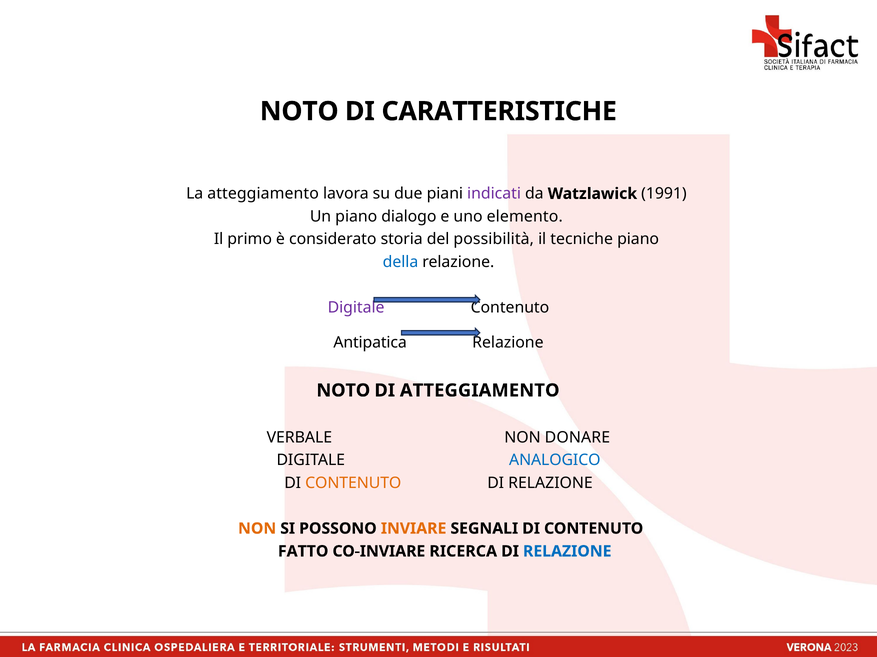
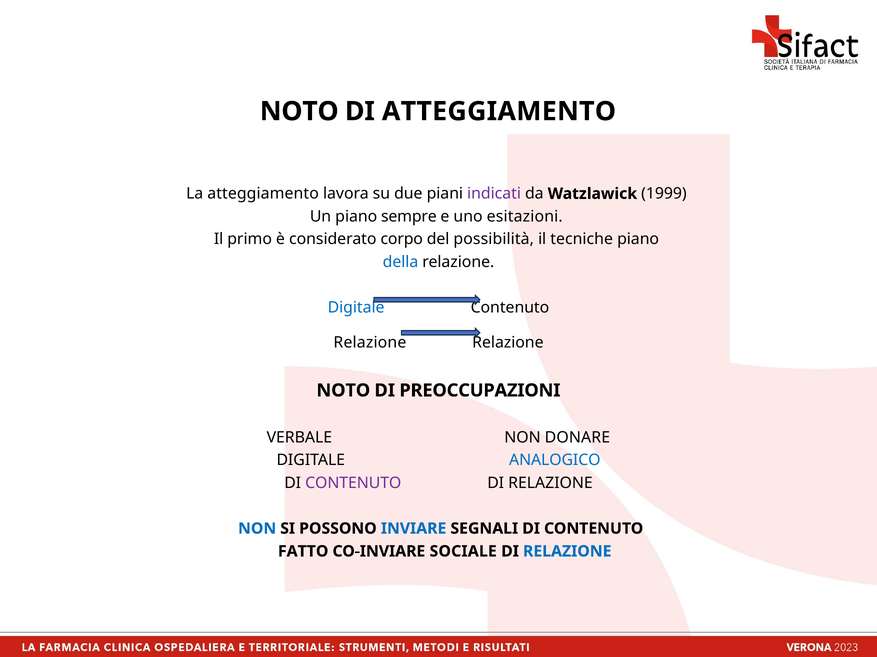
DI CARATTERISTICHE: CARATTERISTICHE -> ATTEGGIAMENTO (499, 112)
1991: 1991 -> 1999 (664, 194)
dialogo: dialogo -> sempre (409, 217)
elemento: elemento -> esitazioni (525, 217)
storia: storia -> corpo (402, 240)
Digitale colour: purple -> blue (356, 308)
Antipatica: Antipatica -> Relazione (370, 343)
DI ATTEGGIAMENTO: ATTEGGIAMENTO -> PREOCCUPAZIONI (480, 391)
CONTENUTO colour: orange -> purple (353, 483)
NON colour: orange -> blue (257, 529)
INVIARE colour: orange -> blue (414, 529)
RICERCA: RICERCA -> SOCIALE (463, 552)
